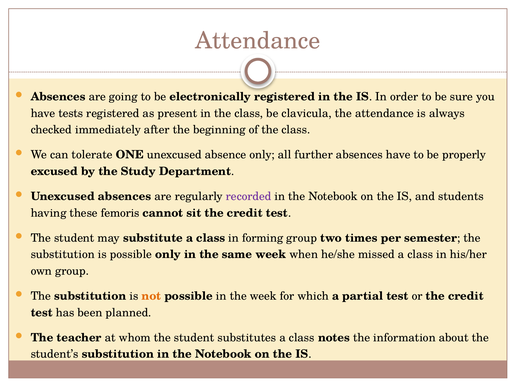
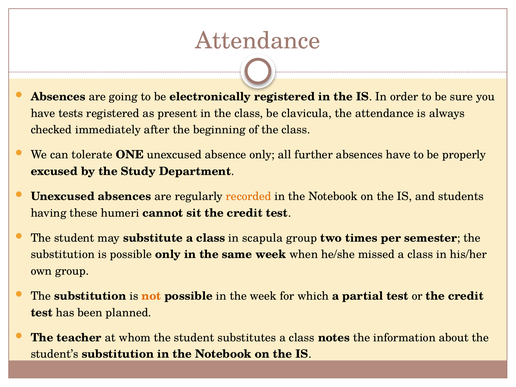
recorded colour: purple -> orange (249, 196)
femoris: femoris -> humeri (120, 213)
forming: forming -> scapula (263, 238)
